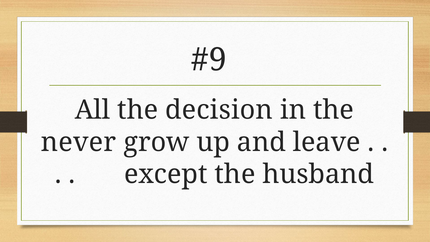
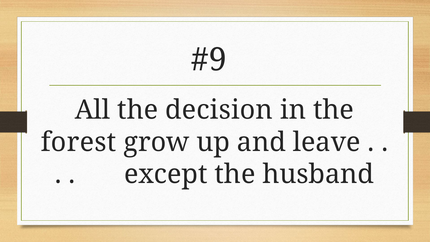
never: never -> forest (79, 142)
